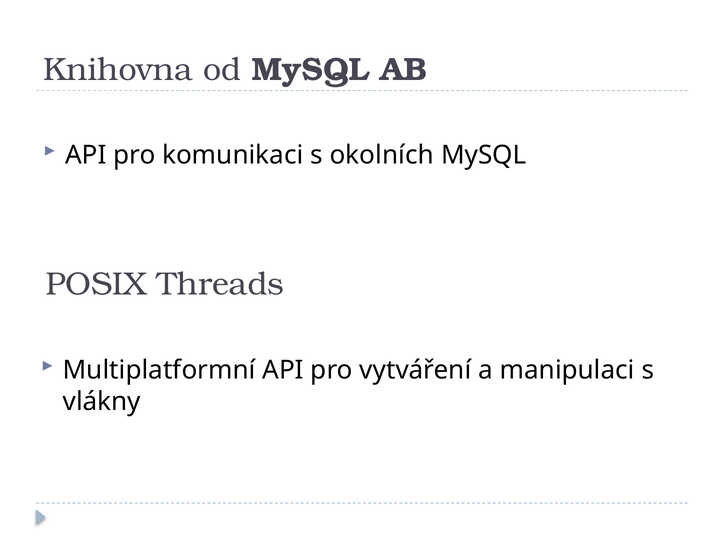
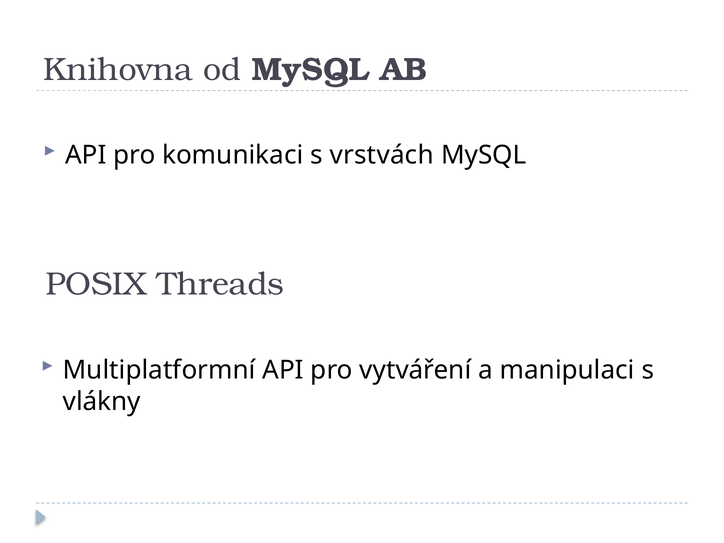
okolních: okolních -> vrstvách (382, 155)
